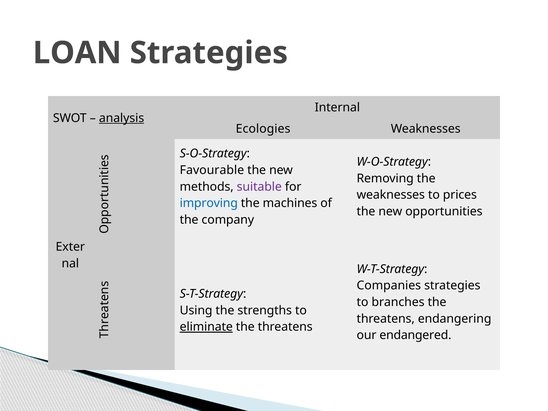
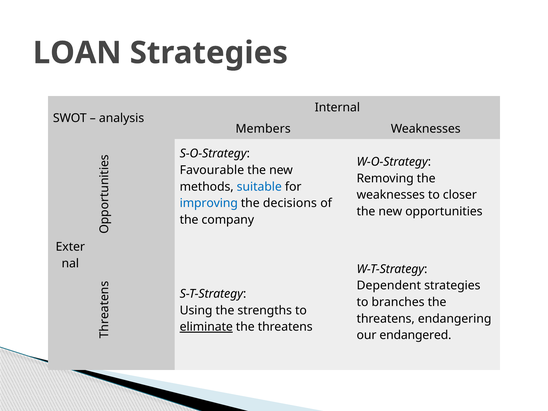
analysis underline: present -> none (122, 118)
Ecologies: Ecologies -> Members (263, 129)
suitable colour: purple -> blue (259, 187)
prices: prices -> closer (460, 195)
machines: machines -> decisions (290, 203)
Companies: Companies -> Dependent (389, 286)
